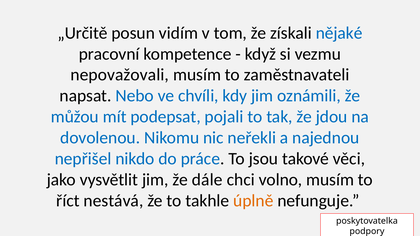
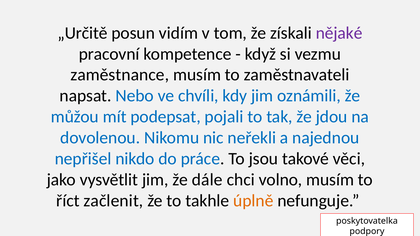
nějaké colour: blue -> purple (339, 33)
nepovažovali: nepovažovali -> zaměstnance (120, 75)
nestává: nestává -> začlenit (113, 201)
